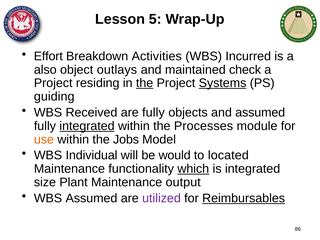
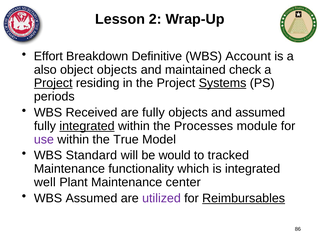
5: 5 -> 2 (155, 19)
Activities: Activities -> Definitive (157, 56)
Incurred: Incurred -> Account (248, 56)
object outlays: outlays -> objects (117, 70)
Project underline: none -> present (53, 83)
the underline: present -> none (145, 83)
guiding: guiding -> periods (54, 97)
use colour: orange -> purple (44, 139)
Jobs: Jobs -> True (126, 139)
Individual: Individual -> Standard (91, 155)
located: located -> tracked (228, 155)
which underline: present -> none (193, 169)
size: size -> well (45, 182)
output: output -> center (183, 182)
